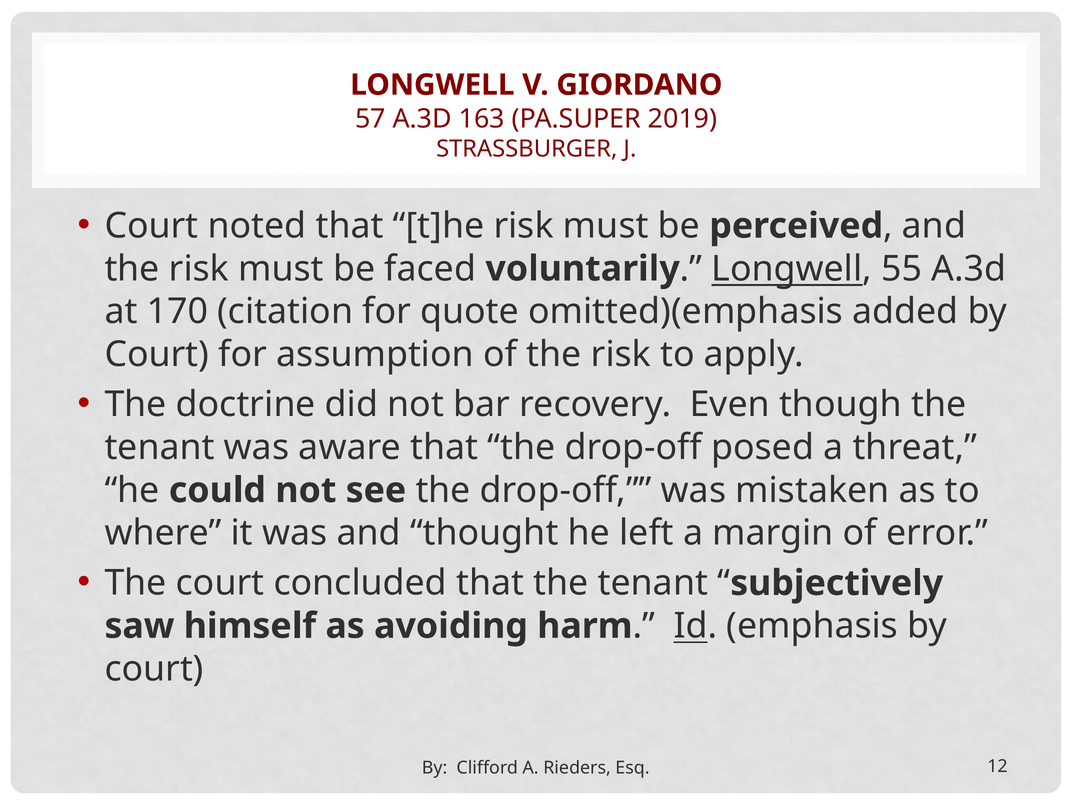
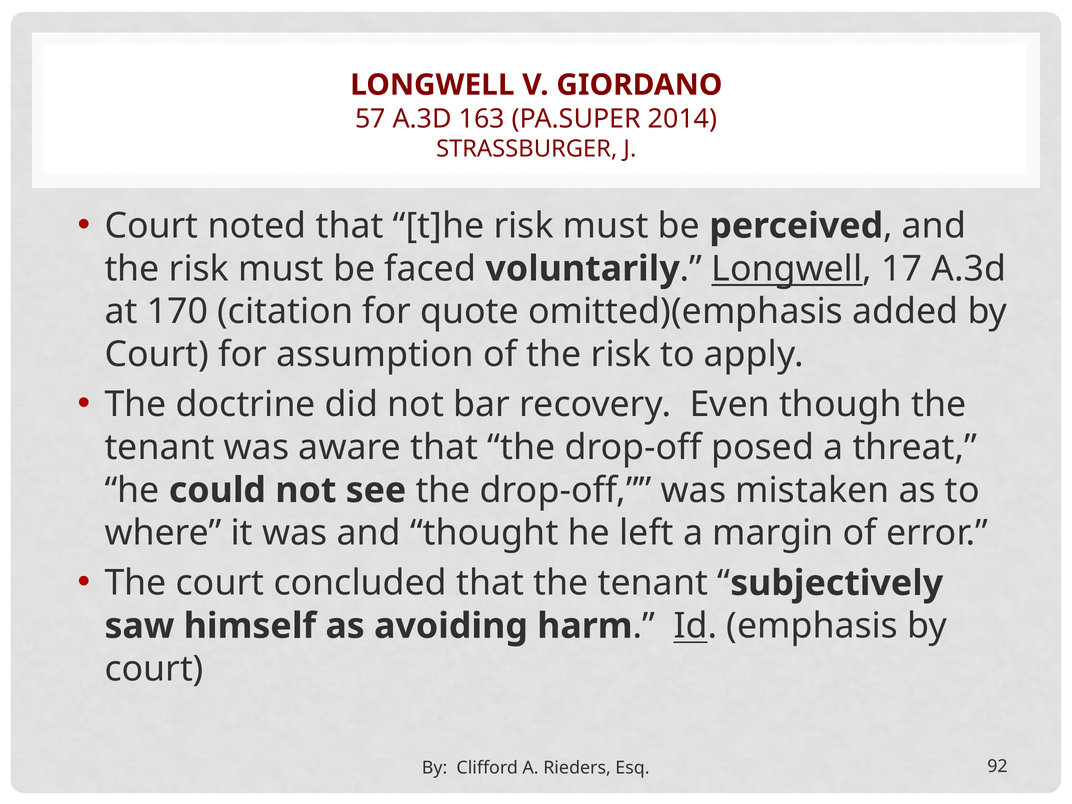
2019: 2019 -> 2014 (683, 119)
55: 55 -> 17 (902, 269)
12: 12 -> 92 (997, 766)
